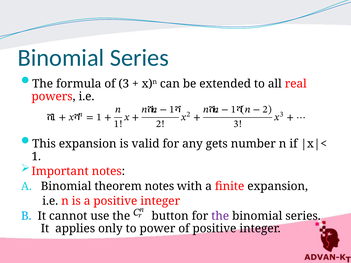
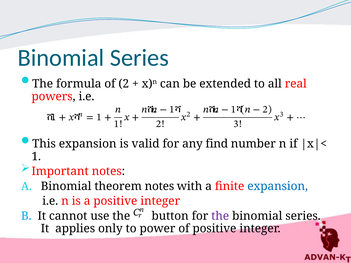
of 3: 3 -> 2 (124, 84)
gets: gets -> find (217, 144)
expansion colour: black -> blue (278, 186)
